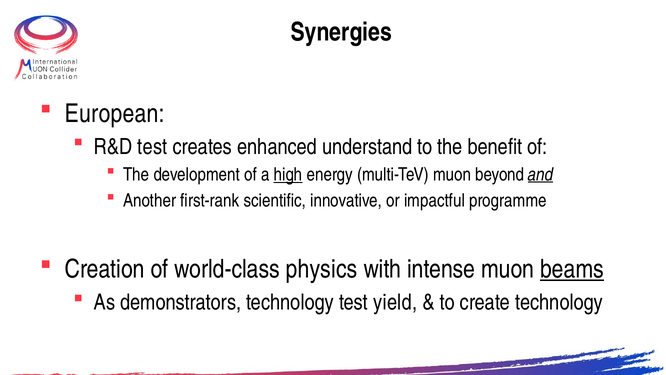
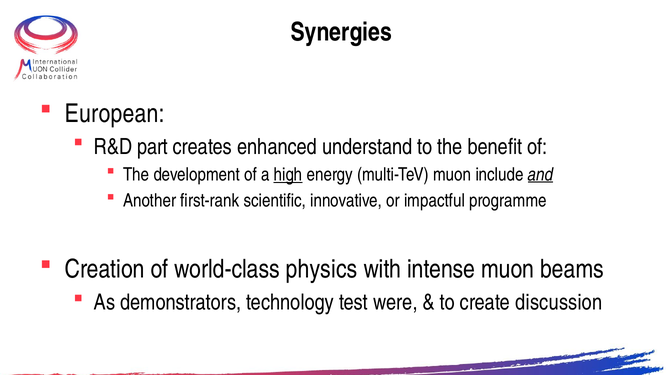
R&D test: test -> part (153, 147)
beyond: beyond -> include (500, 174)
beams underline: present -> none (572, 269)
yield: yield -> were (395, 302)
create technology: technology -> discussion (559, 302)
